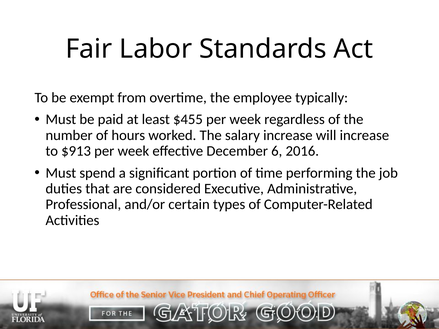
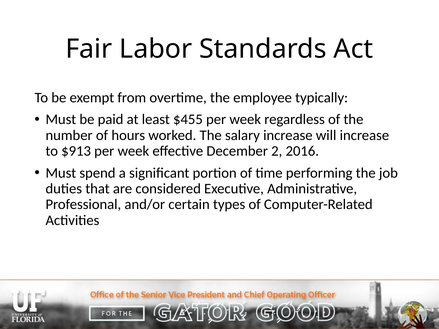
6: 6 -> 2 (277, 151)
